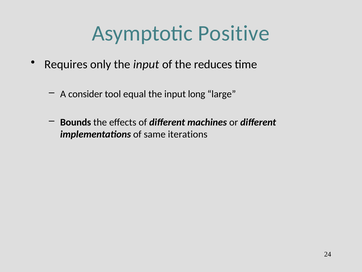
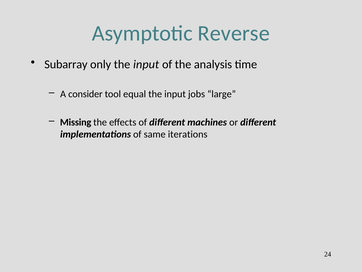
Positive: Positive -> Reverse (234, 33)
Requires: Requires -> Subarray (66, 64)
reduces: reduces -> analysis (213, 64)
long: long -> jobs (197, 94)
Bounds: Bounds -> Missing (76, 122)
